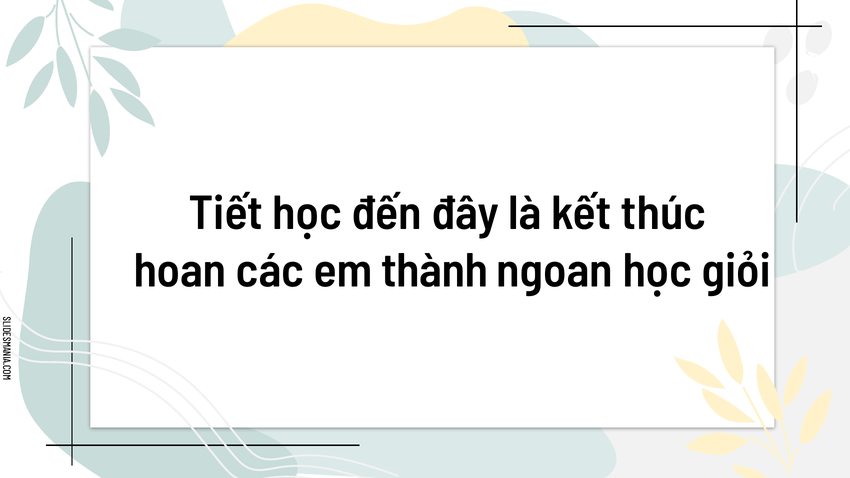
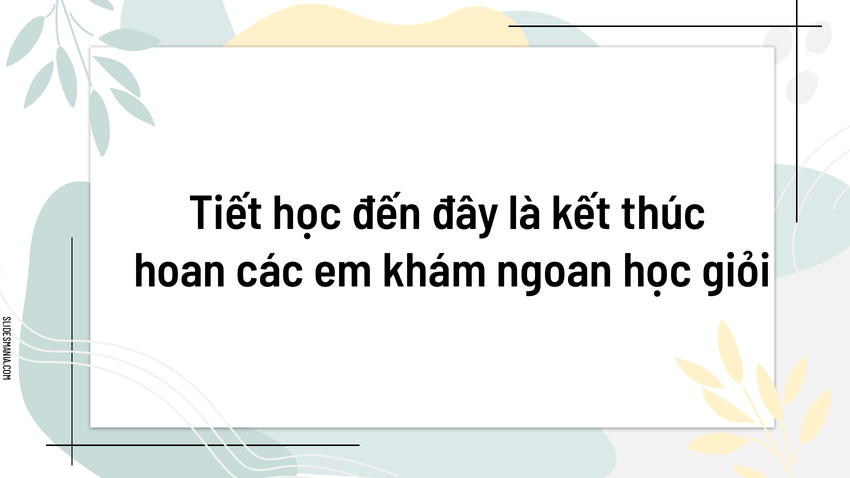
thành: thành -> khám (434, 271)
